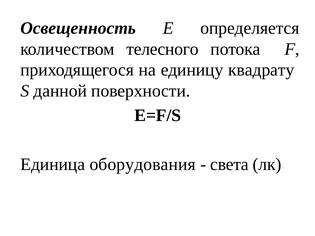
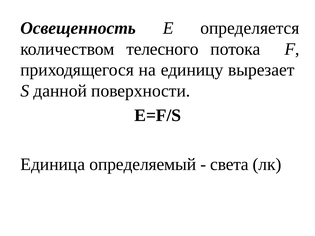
квадрату: квадрату -> вырезает (261, 70)
оборудования: оборудования -> определяемый (143, 164)
